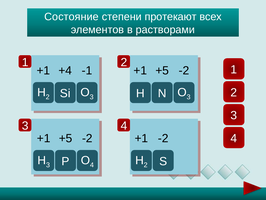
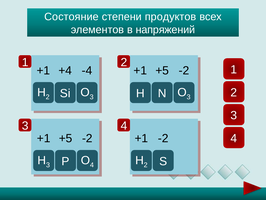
протекают: протекают -> продуктов (171, 17)
растворами: растворами -> напряжений (165, 30)
-1: -1 -> -4 (87, 70)
